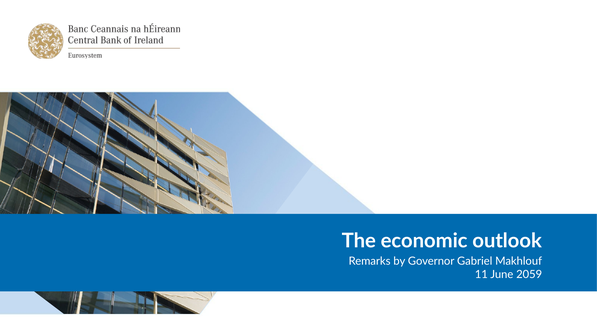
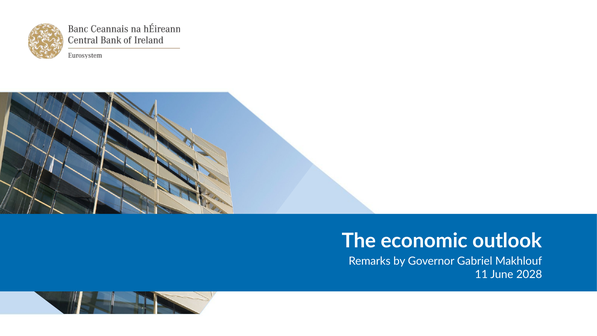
2059: 2059 -> 2028 (529, 274)
